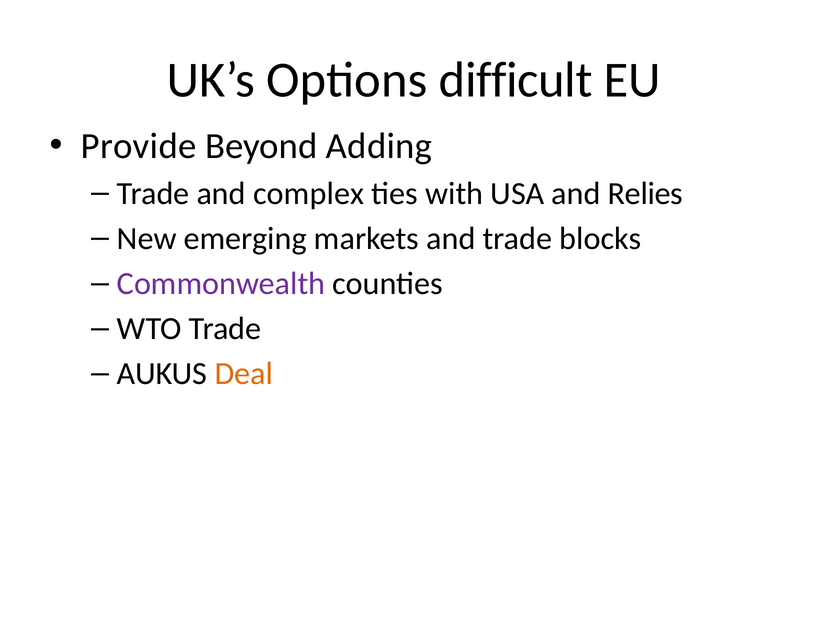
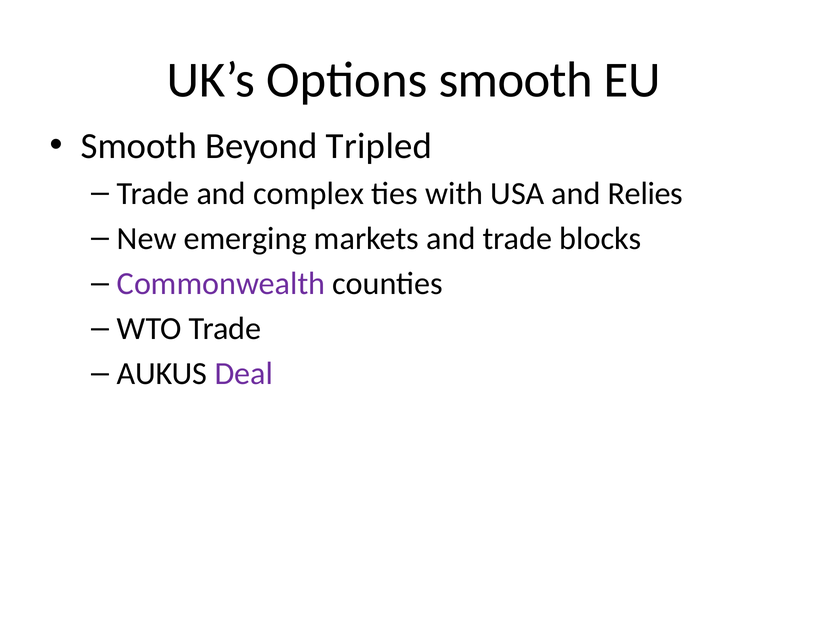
Options difficult: difficult -> smooth (516, 80)
Provide: Provide -> Smooth (139, 146)
Adding: Adding -> Tripled (379, 146)
Deal colour: orange -> purple (244, 374)
